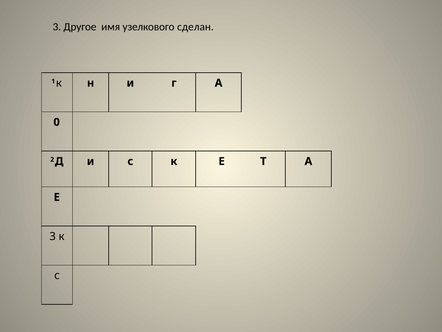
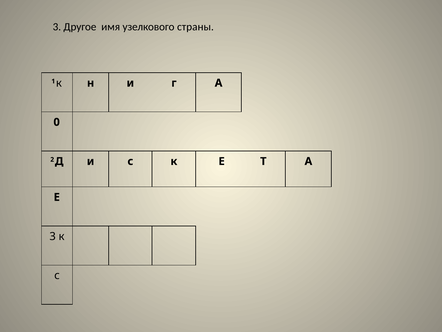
сделан: сделан -> страны (195, 27)
